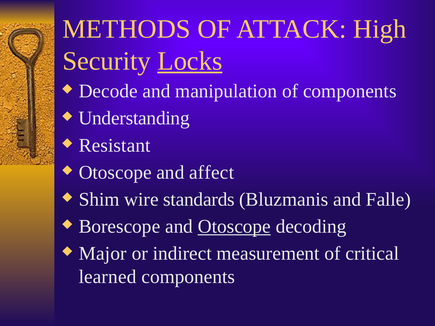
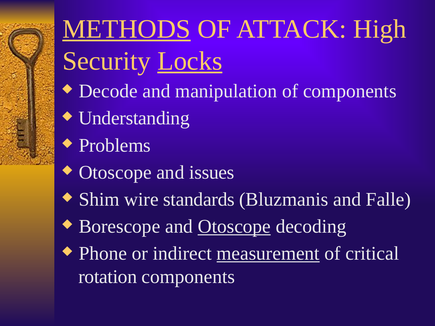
METHODS underline: none -> present (127, 29)
Resistant: Resistant -> Problems (115, 145)
affect: affect -> issues (212, 172)
Major: Major -> Phone (103, 254)
measurement underline: none -> present (268, 254)
learned: learned -> rotation (108, 277)
